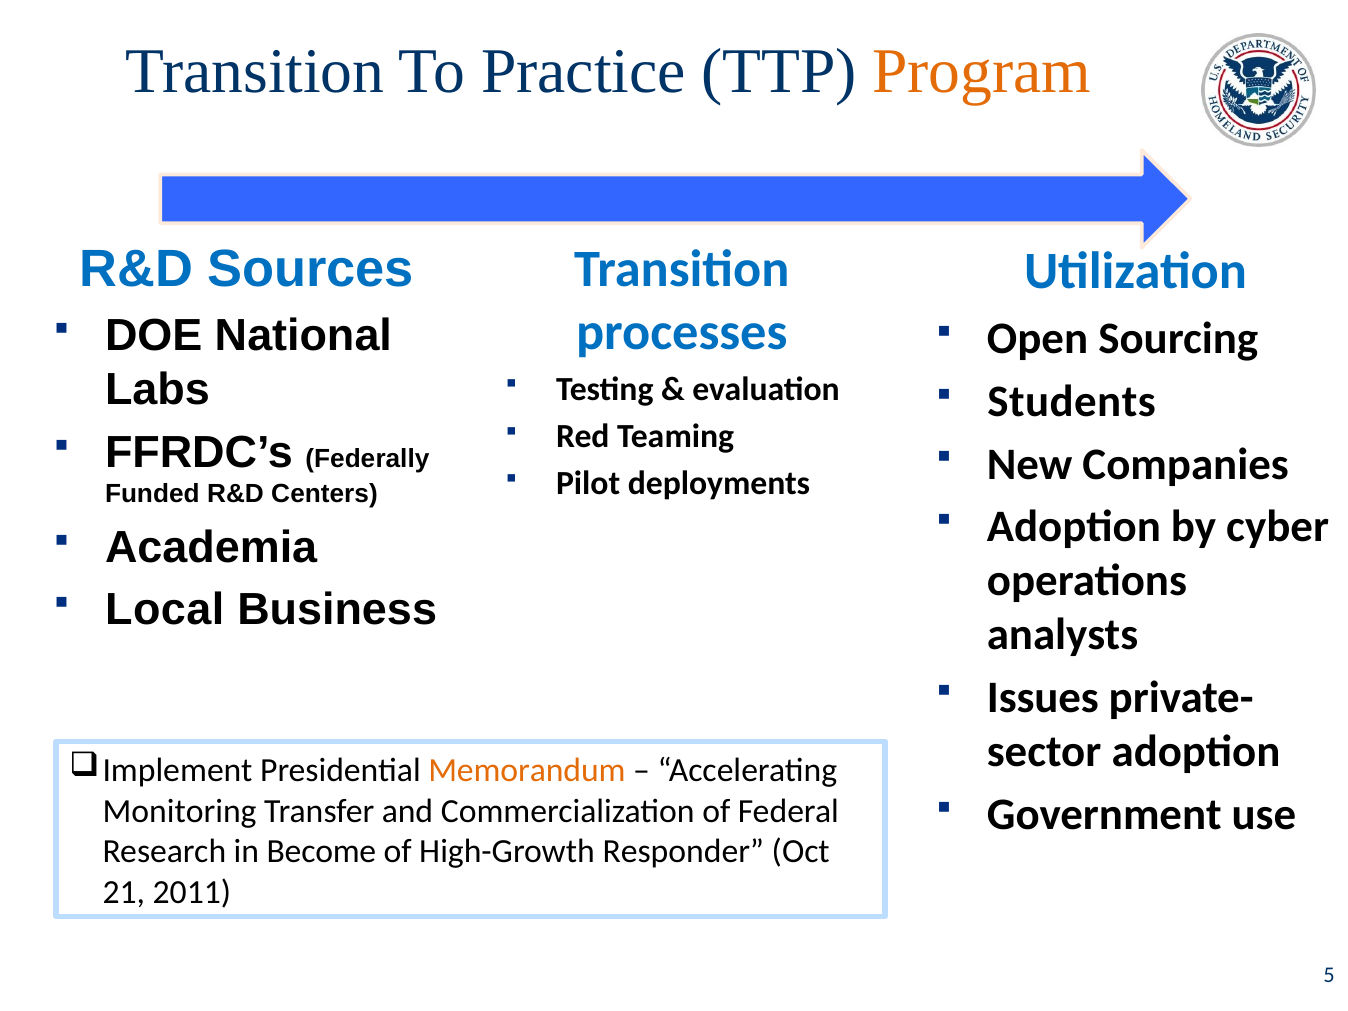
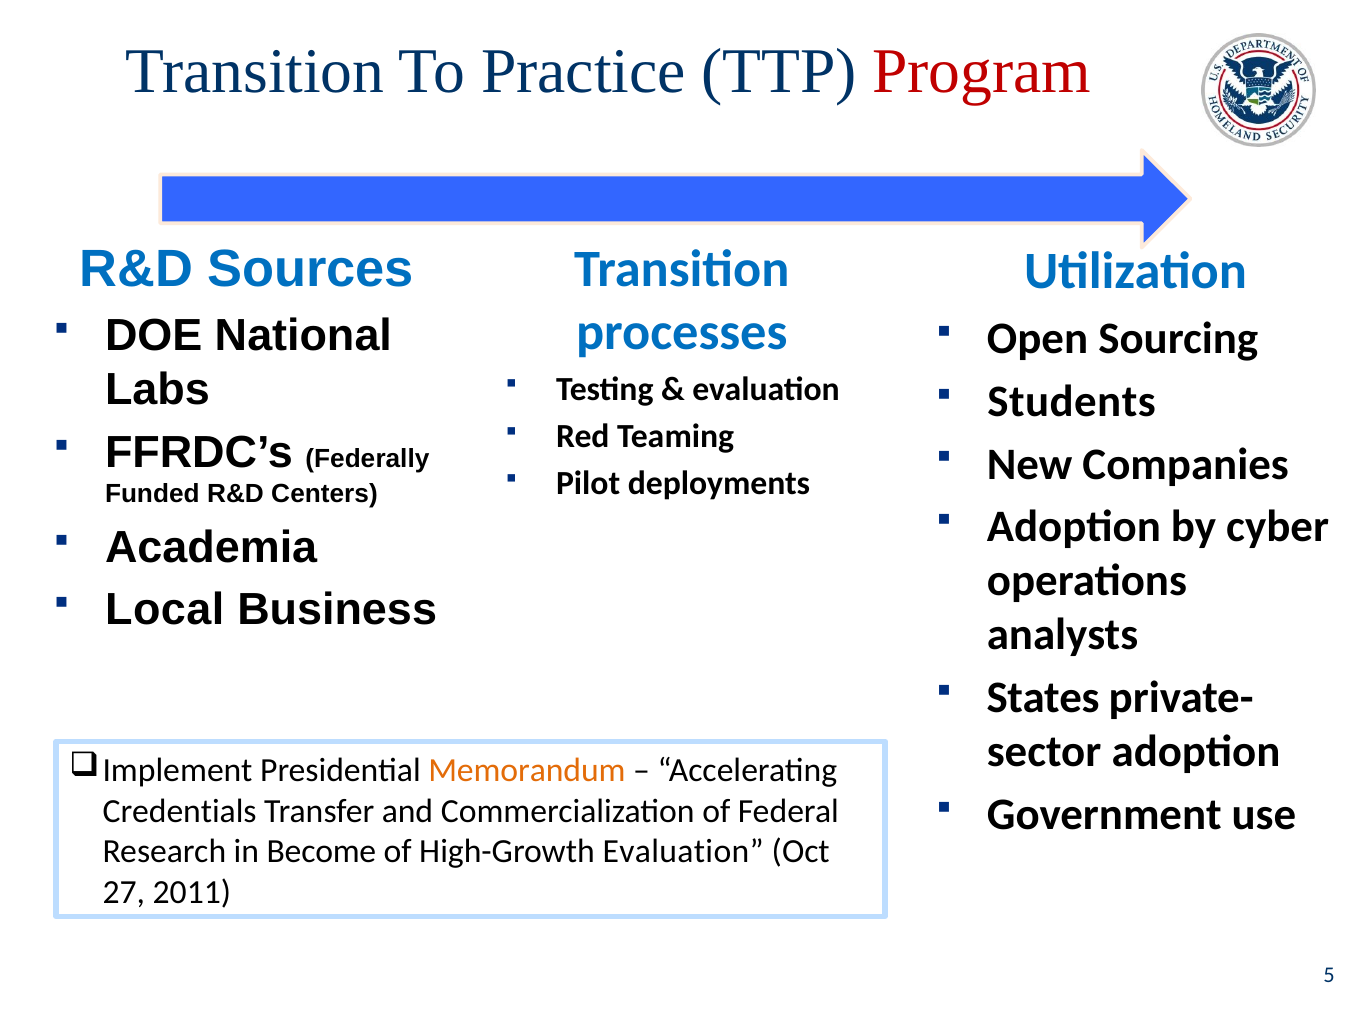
Program colour: orange -> red (982, 72)
Issues: Issues -> States (1043, 698)
Monitoring: Monitoring -> Credentials (180, 811)
High-Growth Responder: Responder -> Evaluation (683, 851)
21: 21 -> 27 (124, 892)
